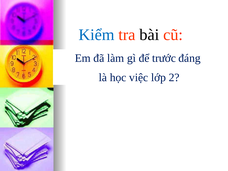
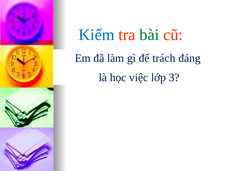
bài colour: black -> green (149, 35)
trước: trước -> trách (164, 58)
2: 2 -> 3 (174, 78)
